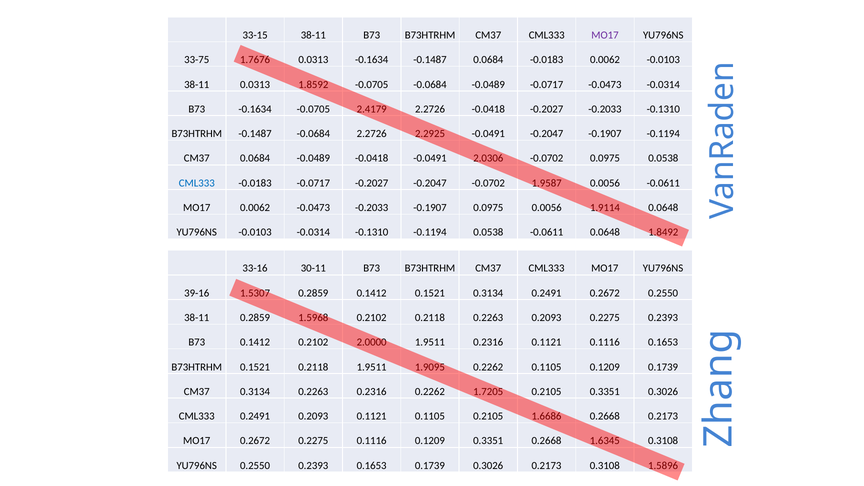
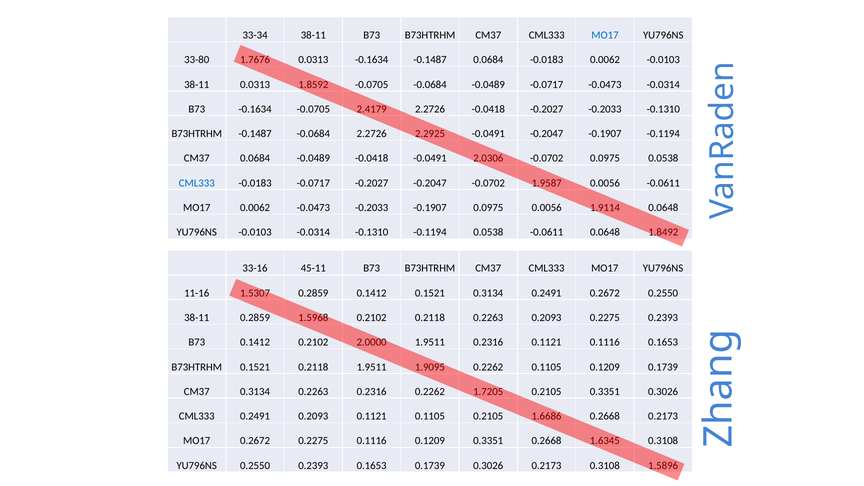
33-15: 33-15 -> 33-34 (255, 35)
MO17 colour: purple -> blue (605, 35)
33-75: 33-75 -> 33-80 (197, 60)
30-11: 30-11 -> 45-11 (313, 268)
39-16: 39-16 -> 11-16 (197, 293)
